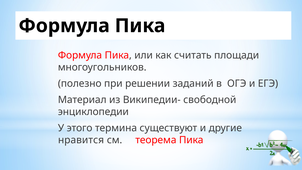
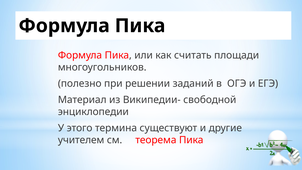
нравится: нравится -> учителем (81, 140)
